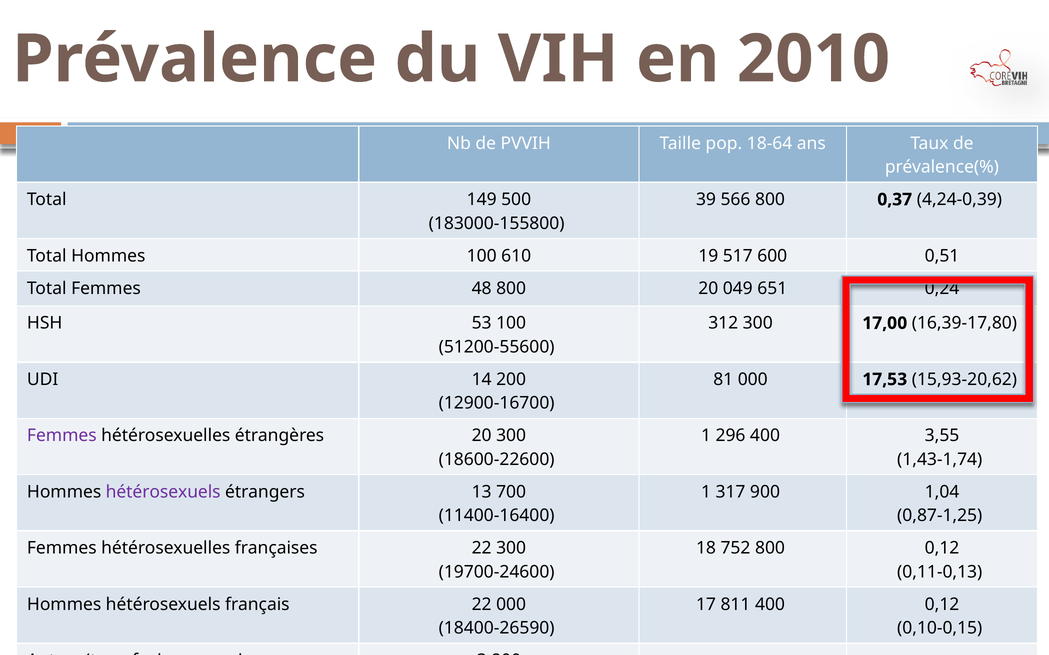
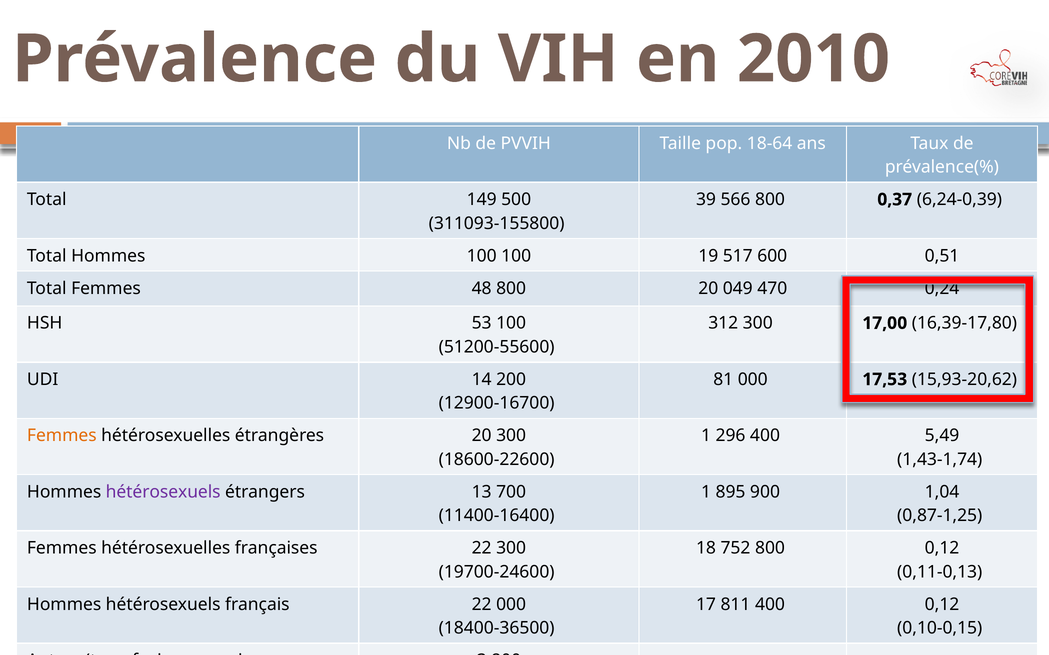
4,24-0,39: 4,24-0,39 -> 6,24-0,39 (959, 200)
183000-155800: 183000-155800 -> 311093-155800 (497, 224)
100 610: 610 -> 100 (516, 256)
651: 651 -> 470 (772, 289)
Femmes colour: purple -> orange (62, 436)
3,55: 3,55 -> 5,49 (942, 436)
317: 317 -> 895 (731, 492)
18400-26590: 18400-26590 -> 18400-36500 (497, 629)
